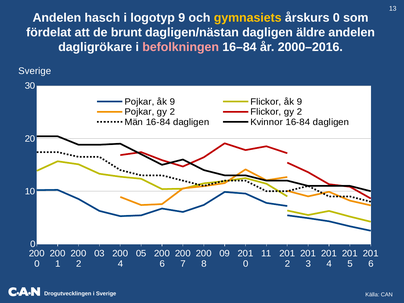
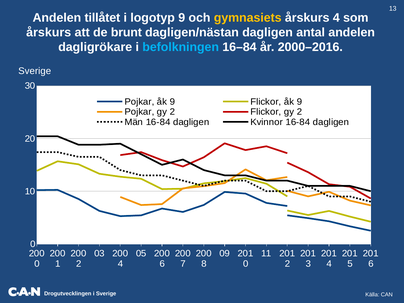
hasch: hasch -> tillåtet (102, 18)
årskurs 0: 0 -> 4 (336, 18)
fördelat: fördelat -> årskurs (49, 32)
äldre: äldre -> antal (311, 32)
befolkningen colour: pink -> light blue (181, 47)
